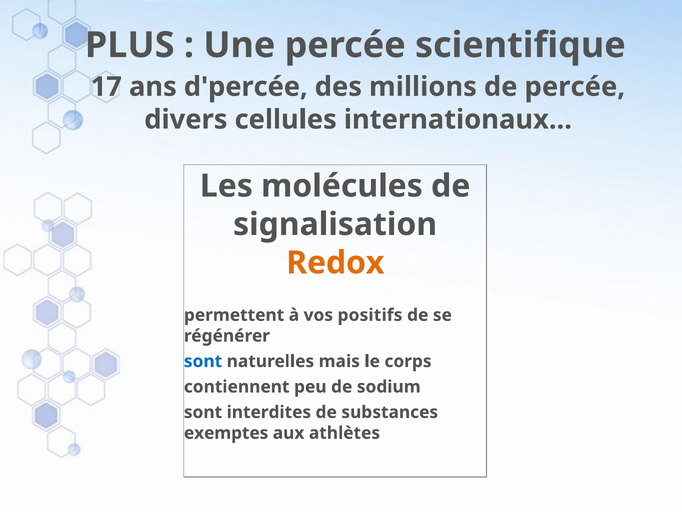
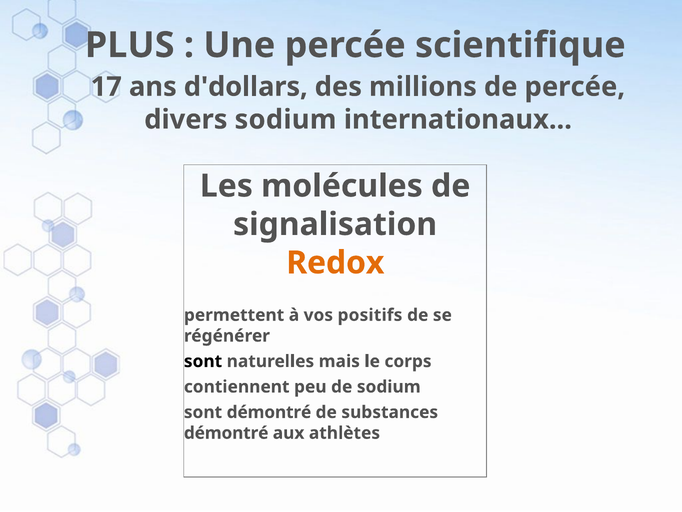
d'percée: d'percée -> d'dollars (246, 87)
divers cellules: cellules -> sodium (285, 119)
sont colour: blue -> black (203, 361)
sont interdites: interdites -> démontré (269, 412)
exemptes: exemptes -> démontré (226, 433)
